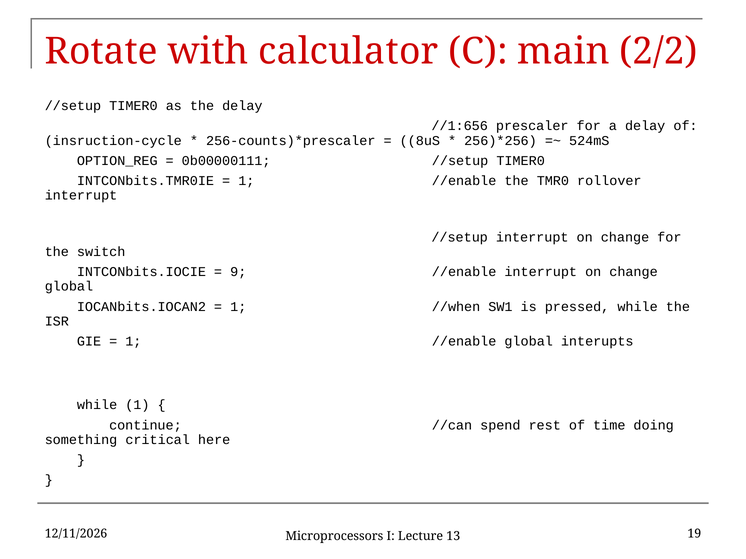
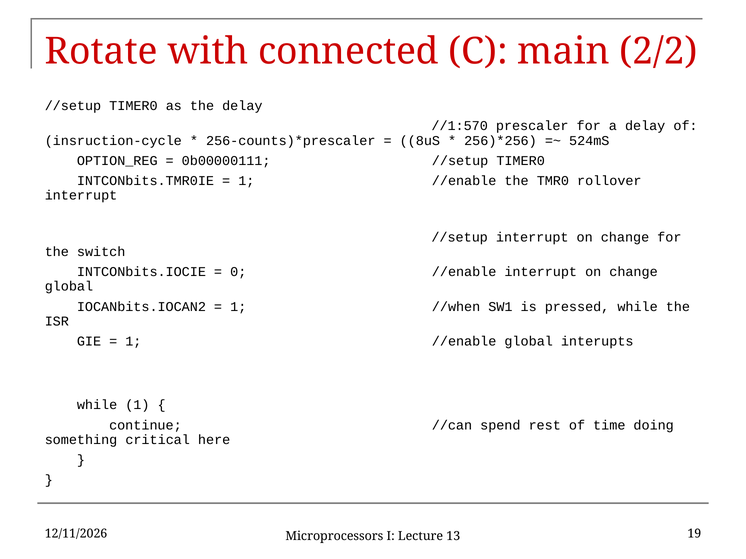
calculator: calculator -> connected (348, 51)
//1:656: //1:656 -> //1:570 (460, 126)
9: 9 -> 0 (238, 272)
